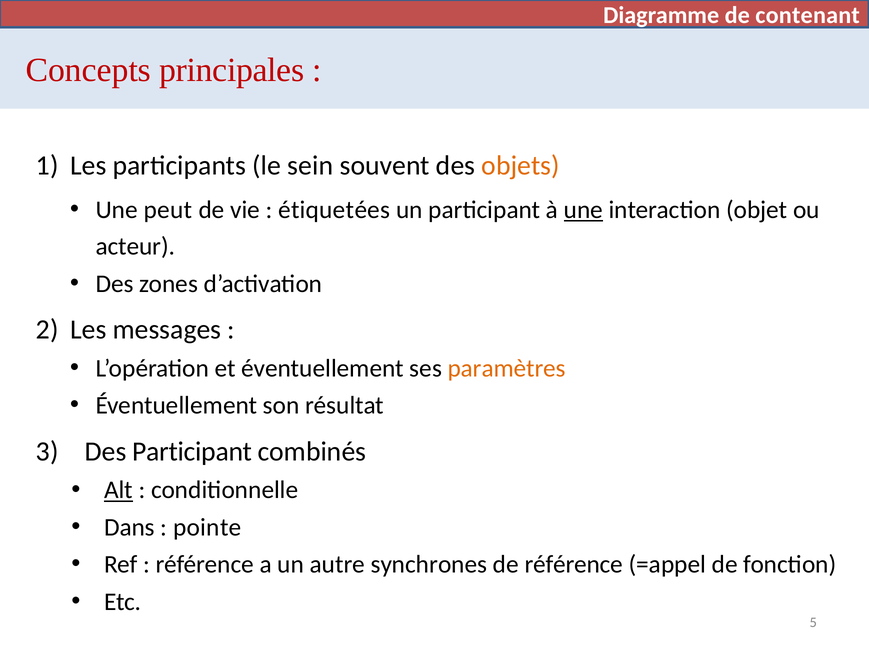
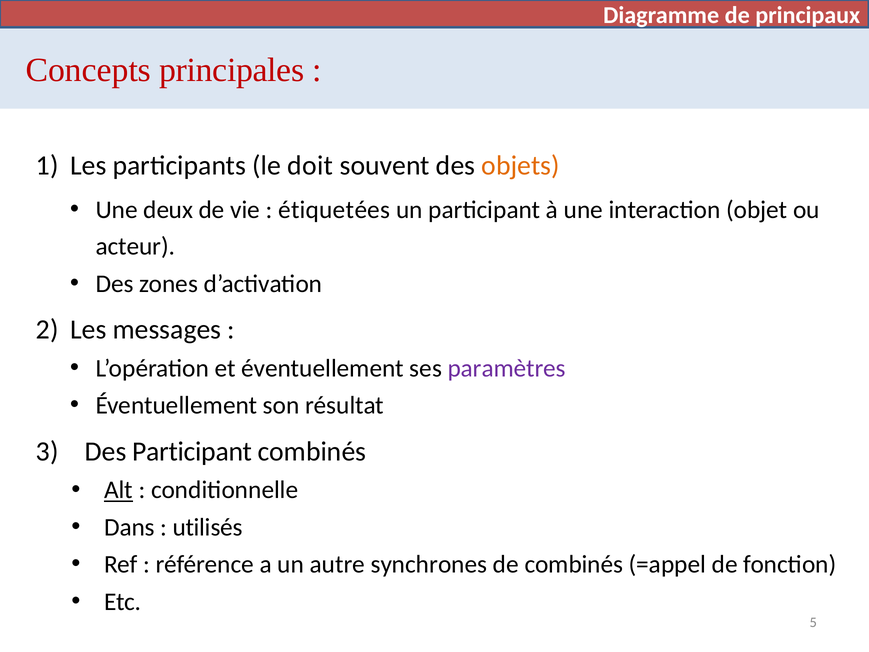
contenant: contenant -> principaux (808, 15)
sein: sein -> doit (310, 165)
peut: peut -> deux (168, 210)
une underline: present -> none (583, 210)
paramètres colour: orange -> purple (507, 368)
pointe: pointe -> utilisés (208, 527)
de référence: référence -> combinés (574, 564)
